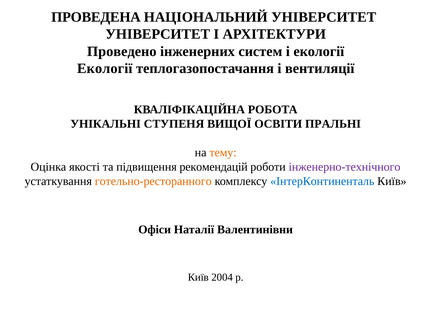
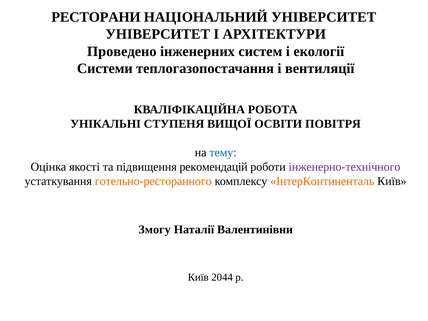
ПРОВЕДЕНА: ПРОВЕДЕНА -> РЕСТОРАНИ (96, 17)
Екології: Екології -> Системи (105, 69)
ПРАЛЬНІ: ПРАЛЬНІ -> ПОВІТРЯ (333, 124)
тему colour: orange -> blue (223, 153)
ІнтерКонтиненталь colour: blue -> orange (322, 181)
Офіси: Офіси -> Змогу (155, 230)
2004: 2004 -> 2044 (222, 277)
